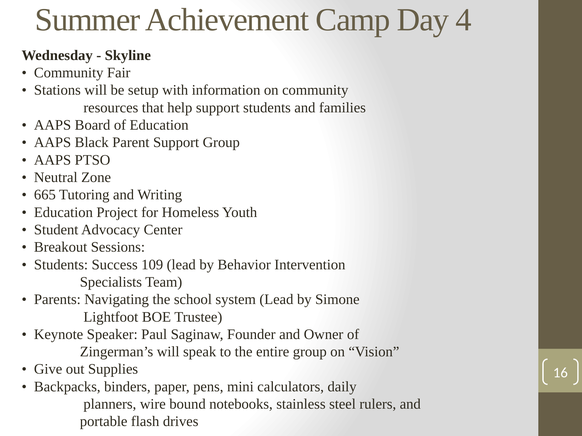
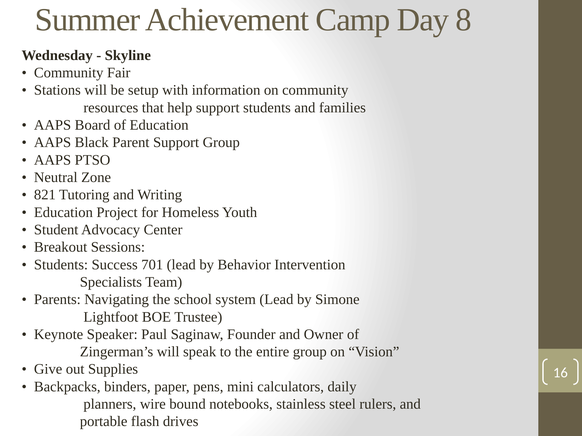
4: 4 -> 8 (464, 20)
665: 665 -> 821 (45, 195)
109: 109 -> 701 (152, 265)
